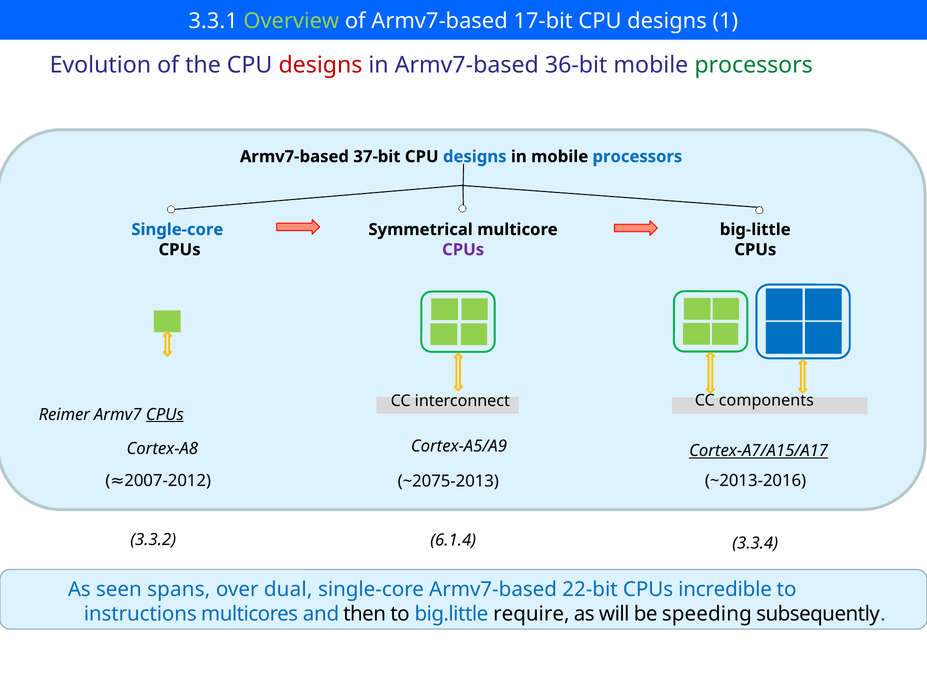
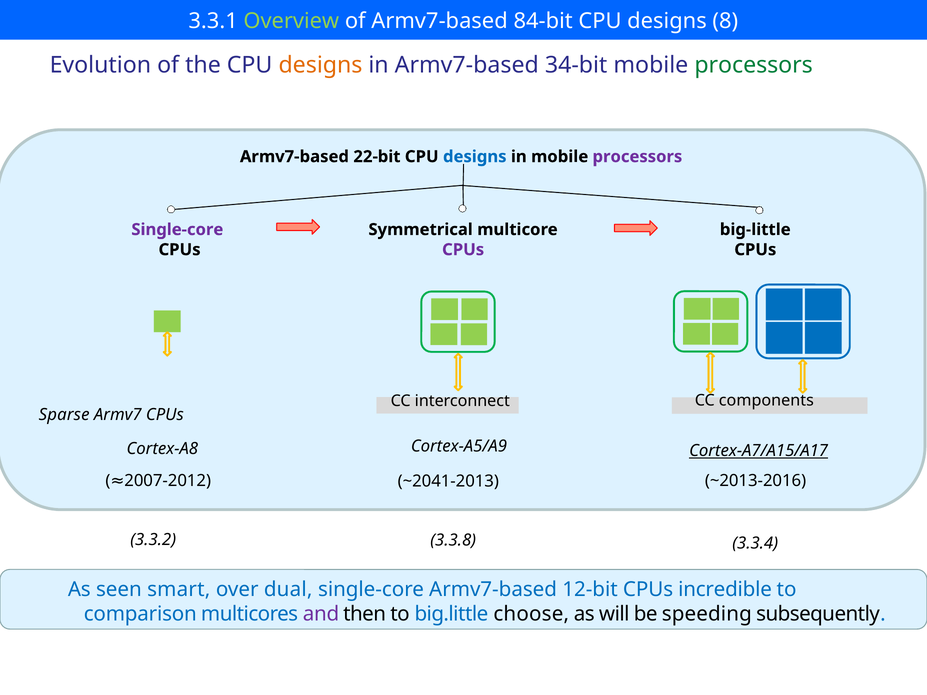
17-bit: 17-bit -> 84-bit (543, 21)
1: 1 -> 8 (725, 21)
designs colour: red -> orange (320, 65)
36-bit: 36-bit -> 34-bit (576, 65)
37-bit: 37-bit -> 22-bit (377, 157)
processors colour: blue -> purple (637, 157)
Single-core colour: blue -> purple (177, 230)
Reimer: Reimer -> Sparse (64, 415)
CPUs underline: present -> none (165, 415)
~2075-2013: ~2075-2013 -> ~2041-2013 (448, 481)
6.1.4: 6.1.4 -> 3.3.8 (453, 541)
spans: spans -> smart (179, 589)
22-bit: 22-bit -> 12-bit (590, 589)
instructions: instructions -> comparison (140, 614)
and colour: blue -> purple (321, 614)
require: require -> choose (531, 614)
